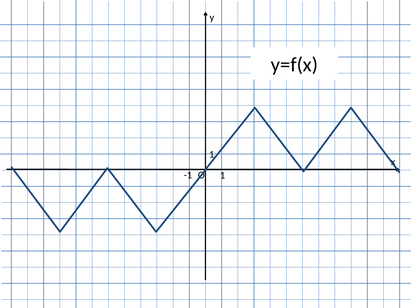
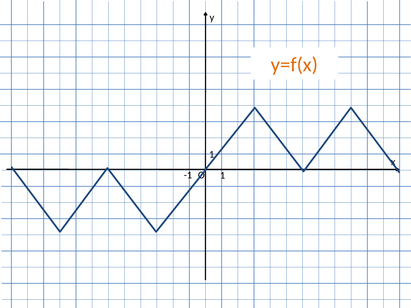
y=f(x colour: black -> orange (294, 65)
